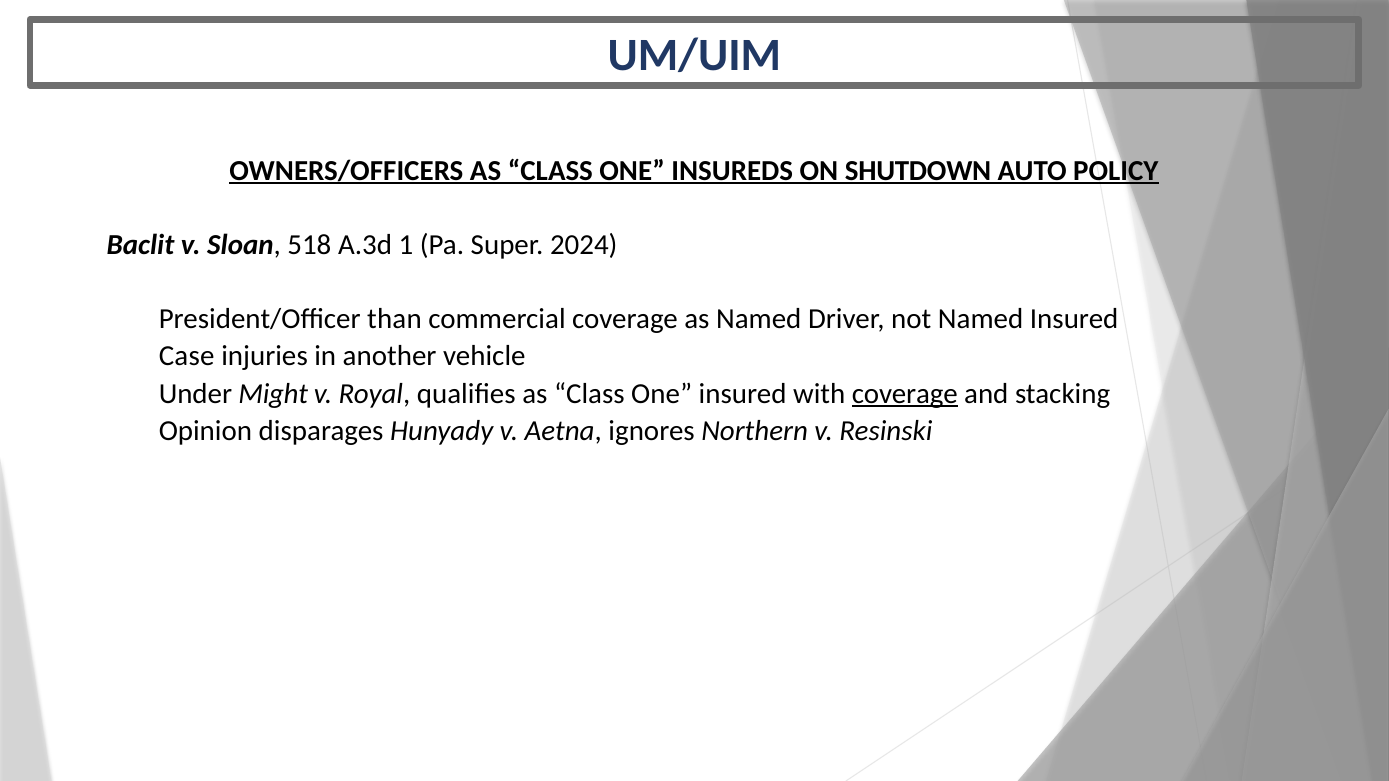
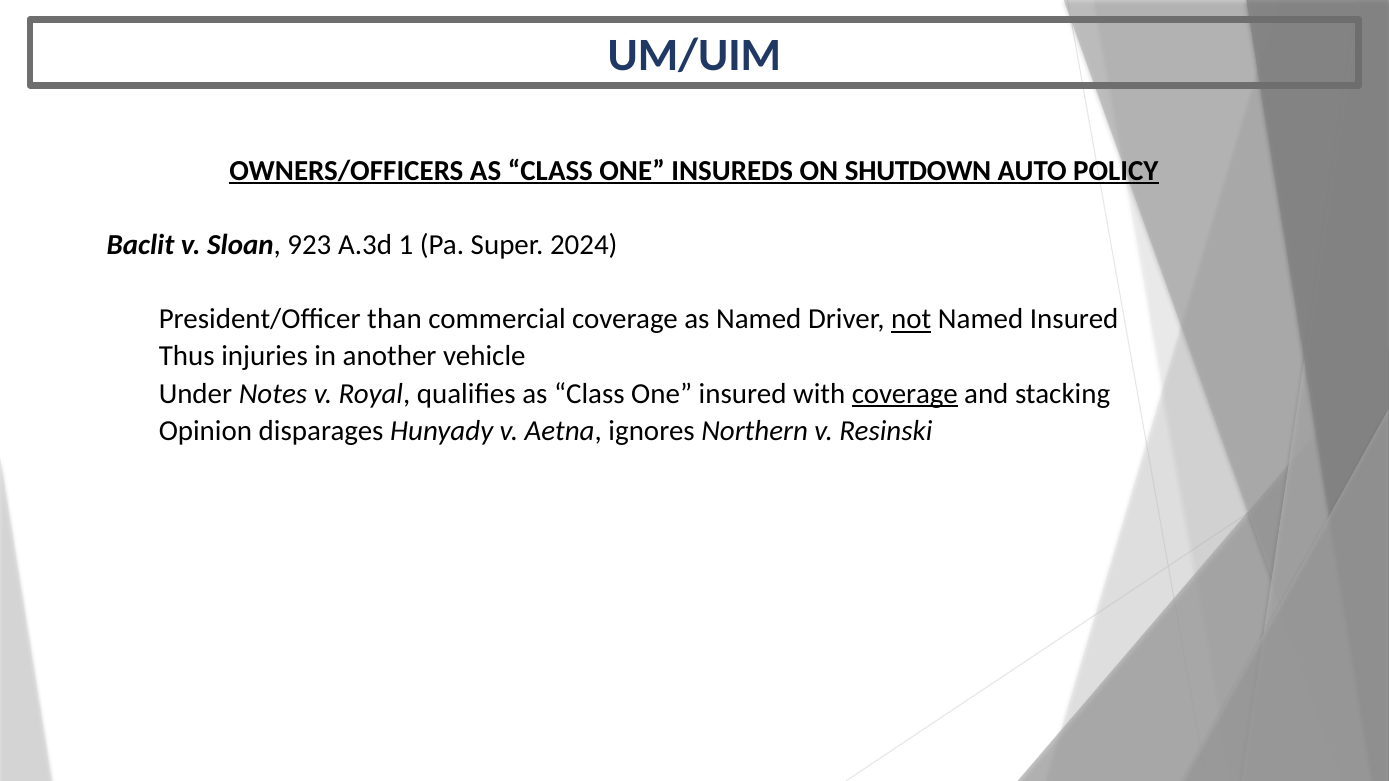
518: 518 -> 923 (309, 245)
not underline: none -> present (911, 319)
Case: Case -> Thus (187, 356)
Might: Might -> Notes (273, 394)
